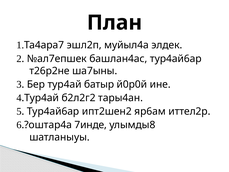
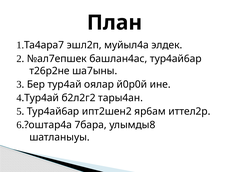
батыр: батыр -> оялар (99, 84)
7инде: 7инде -> 7бара (91, 125)
